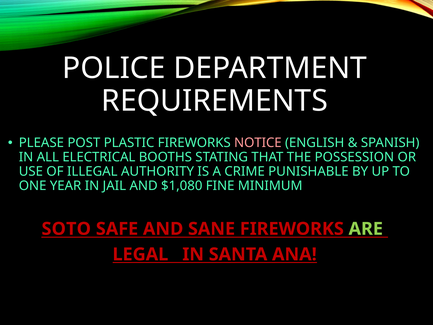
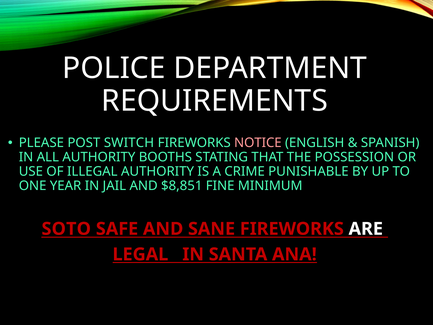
PLASTIC: PLASTIC -> SWITCH (129, 143)
ALL ELECTRICAL: ELECTRICAL -> AUTHORITY (99, 157)
$1,080: $1,080 -> $8,851 (182, 186)
ARE colour: light green -> white (366, 229)
